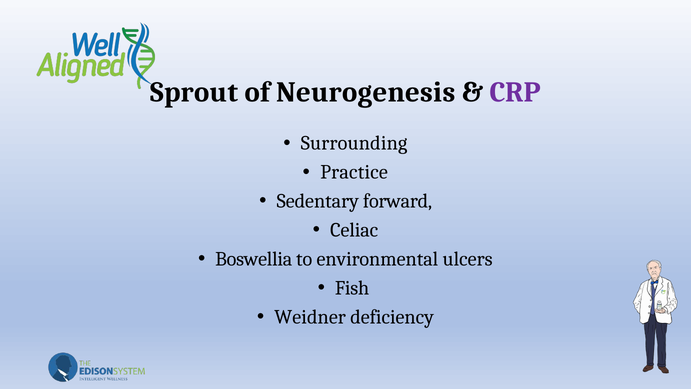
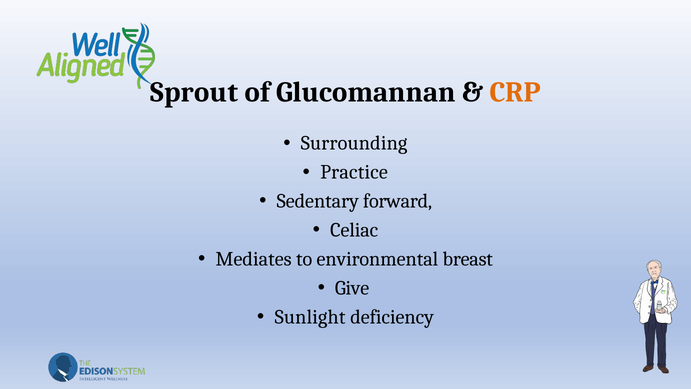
Neurogenesis: Neurogenesis -> Glucomannan (366, 92)
CRP colour: purple -> orange (515, 92)
Boswellia: Boswellia -> Mediates (254, 259)
ulcers: ulcers -> breast (468, 259)
Fish: Fish -> Give (352, 288)
Weidner: Weidner -> Sunlight (310, 317)
